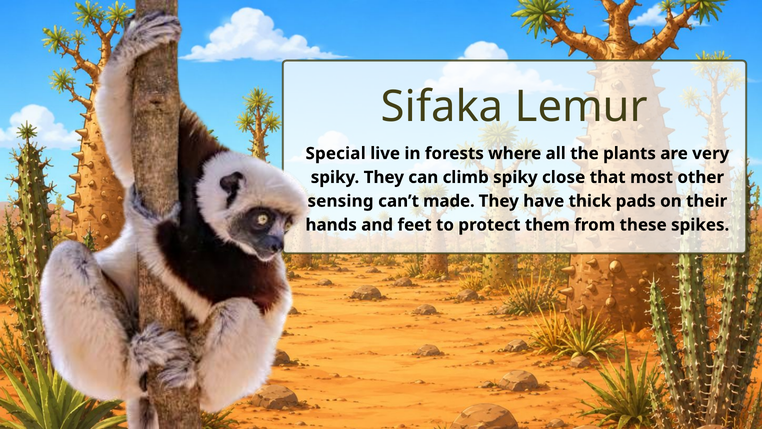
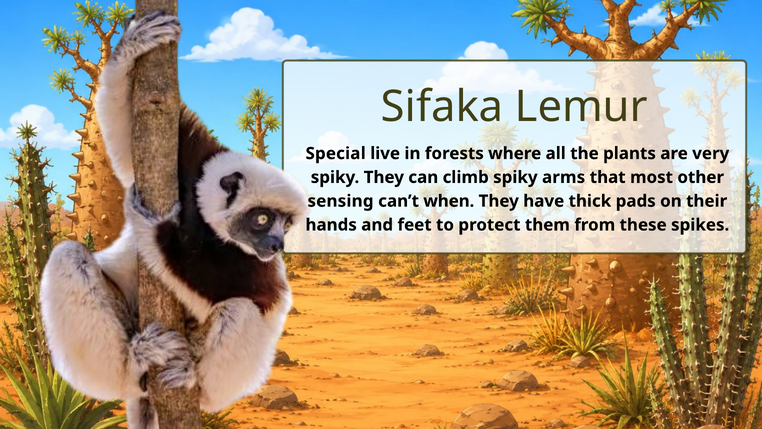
close: close -> arms (564, 177)
made: made -> when (449, 201)
